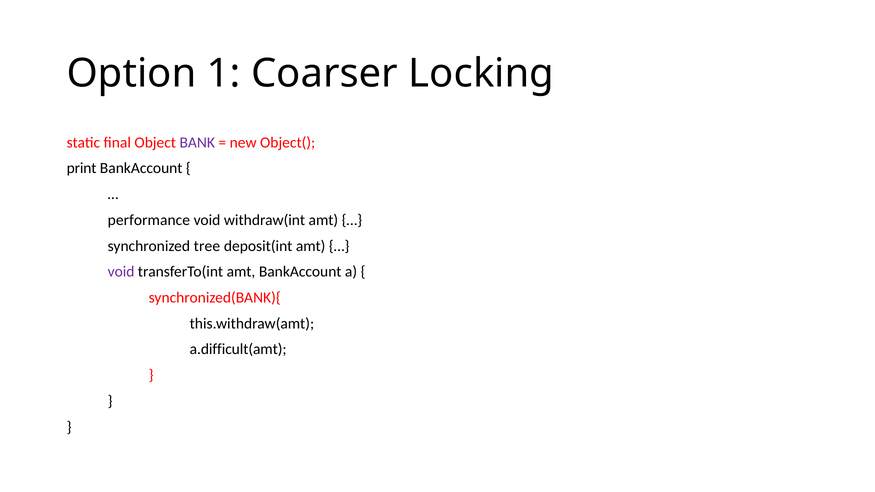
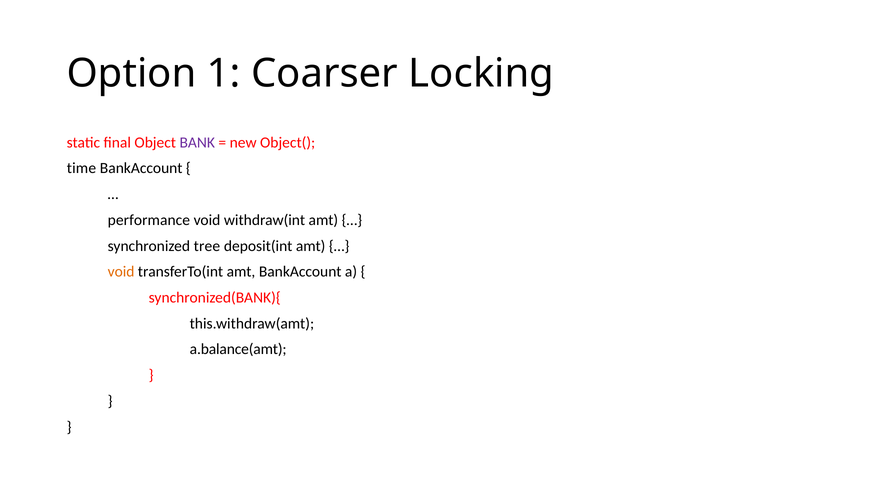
print: print -> time (81, 168)
void colour: purple -> orange (121, 272)
a.difficult(amt: a.difficult(amt -> a.balance(amt (238, 349)
